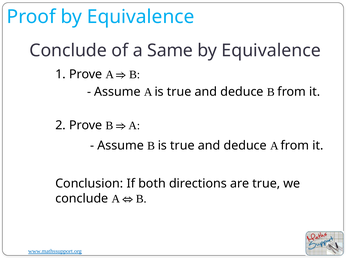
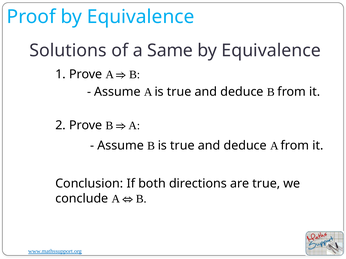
Conclude: Conclude -> Solutions (68, 51)
